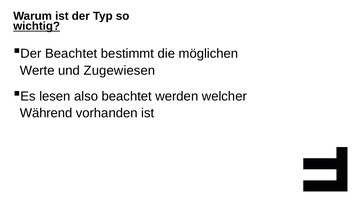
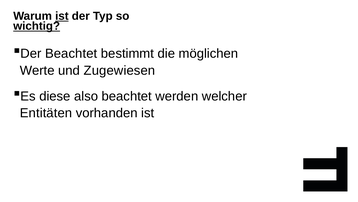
ist underline: none -> present (62, 16)
lesen: lesen -> diese (55, 96)
Während: Während -> Entitäten (46, 113)
